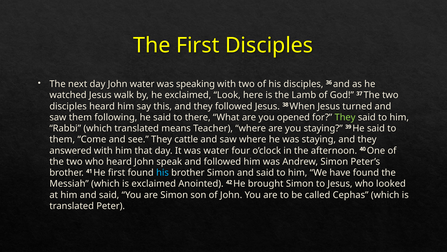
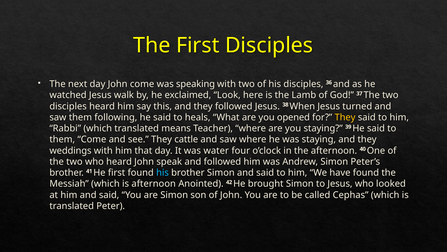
John water: water -> come (142, 84)
there: there -> heals (198, 117)
They colour: light green -> yellow (345, 117)
answered: answered -> weddings (70, 150)
is exclaimed: exclaimed -> afternoon (154, 183)
